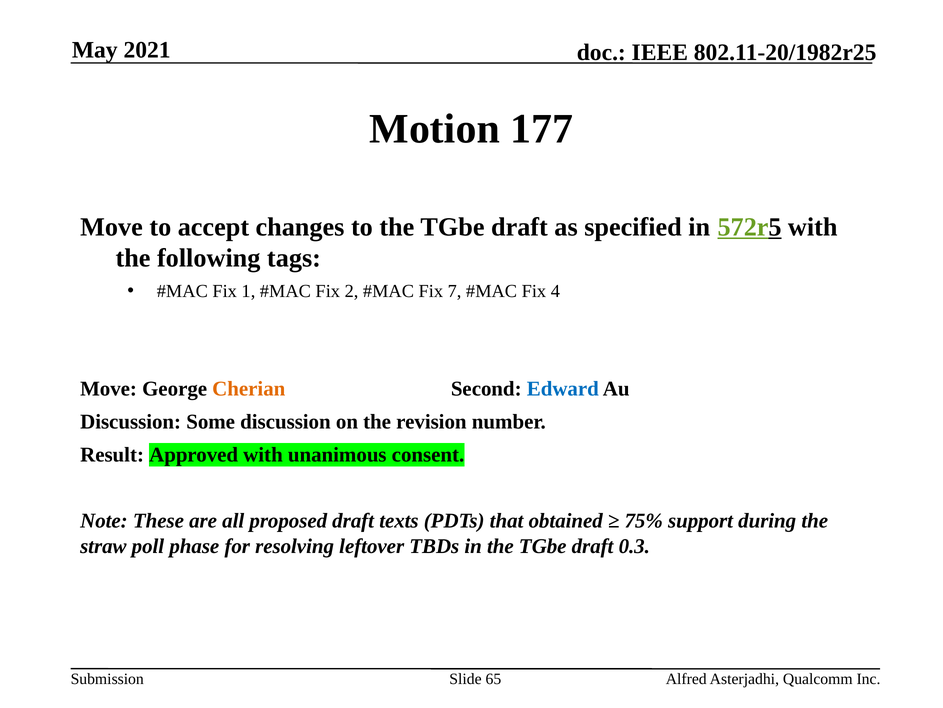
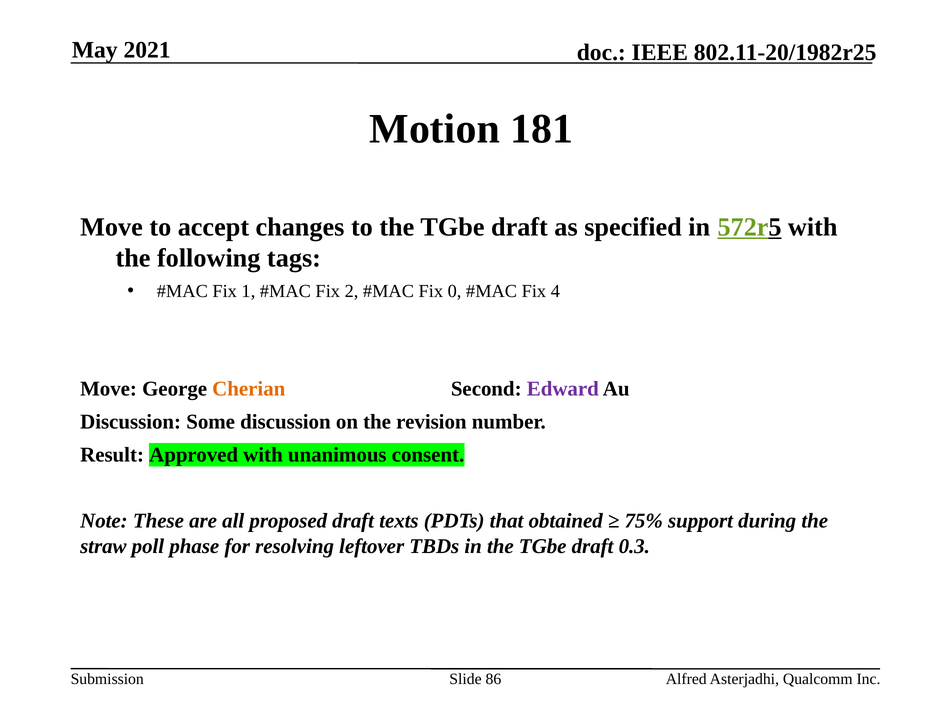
177: 177 -> 181 (542, 129)
7: 7 -> 0 (455, 291)
Edward colour: blue -> purple (563, 388)
65: 65 -> 86 (493, 678)
